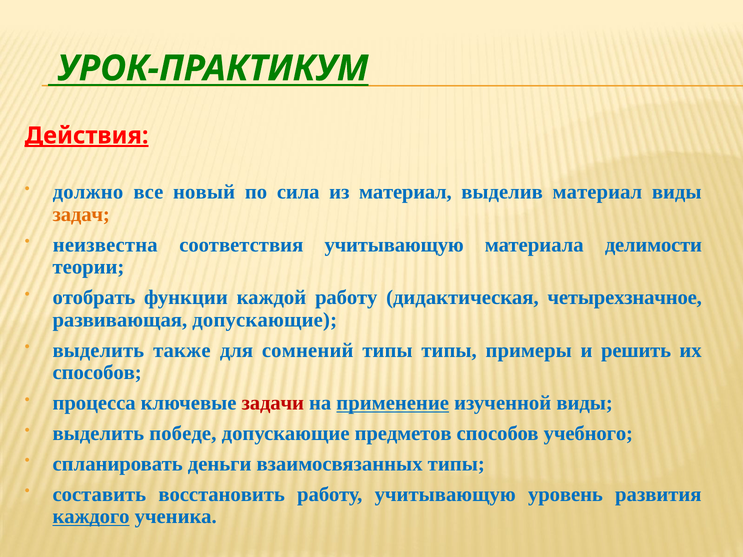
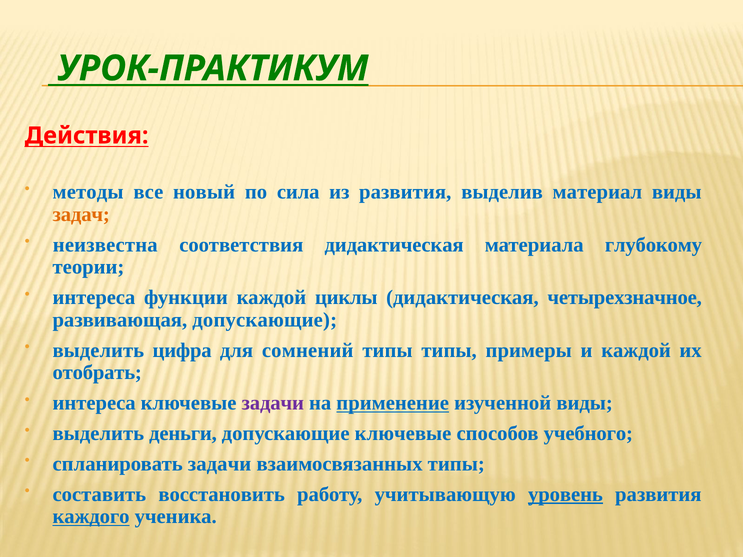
Действия underline: present -> none (87, 136)
должно: должно -> методы (88, 192)
из материал: материал -> развития (405, 192)
соответствия учитывающую: учитывающую -> дидактическая (394, 245)
делимости: делимости -> глубокому (653, 245)
отобрать: отобрать -> интереса (94, 298)
каждой работу: работу -> циклы (346, 298)
также: также -> цифра (182, 350)
и решить: решить -> каждой (636, 350)
способов: способов -> отобрать (97, 373)
процесса: процесса -> интереса (94, 403)
задачи colour: red -> purple (273, 403)
победе: победе -> деньги (183, 434)
допускающие предметов: предметов -> ключевые (403, 434)
спланировать деньги: деньги -> задачи (220, 464)
уровень underline: none -> present (565, 495)
